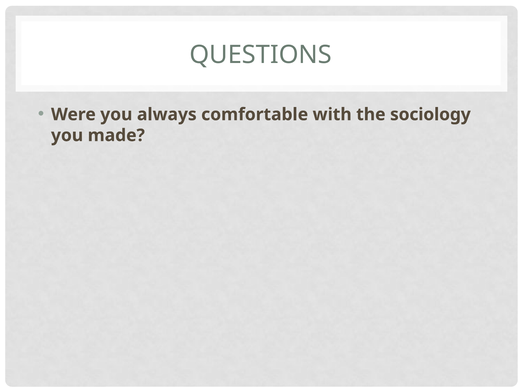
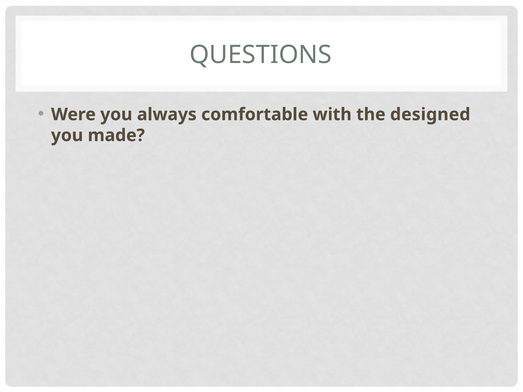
sociology: sociology -> designed (430, 115)
